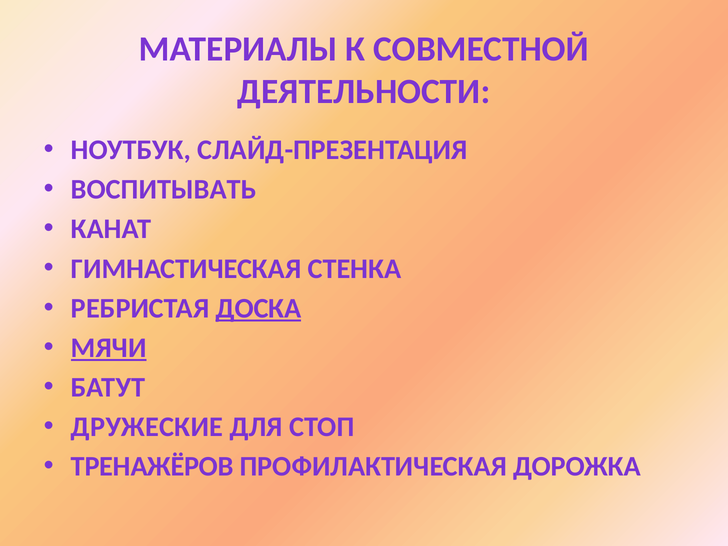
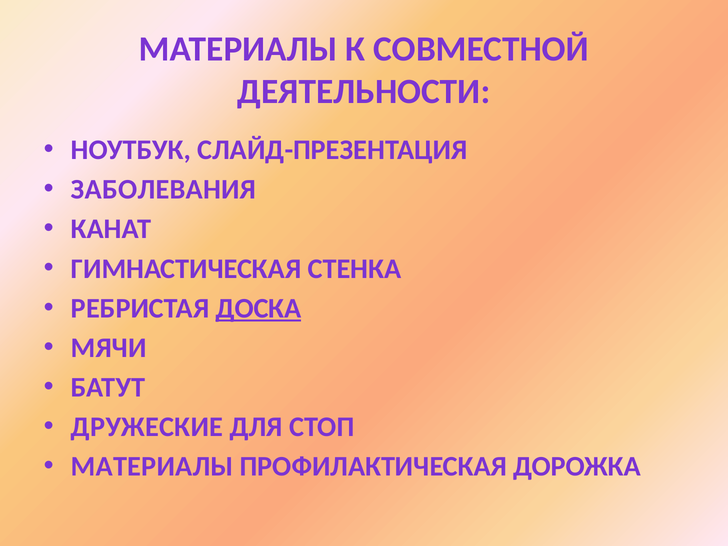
ВОСПИТЫВАТЬ: ВОСПИТЫВАТЬ -> ЗАБОЛЕВАНИЯ (164, 190)
МЯЧИ underline: present -> none (109, 348)
ТРЕНАЖЁРОВ: ТРЕНАЖЁРОВ -> МАТЕРИАЛЫ (152, 467)
